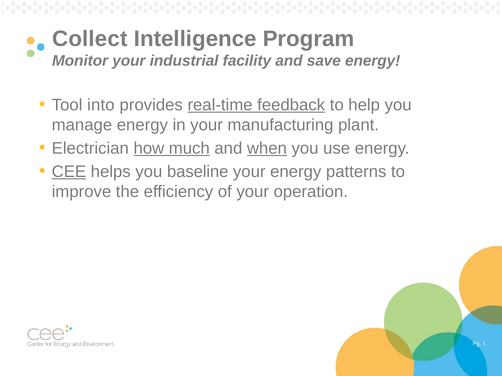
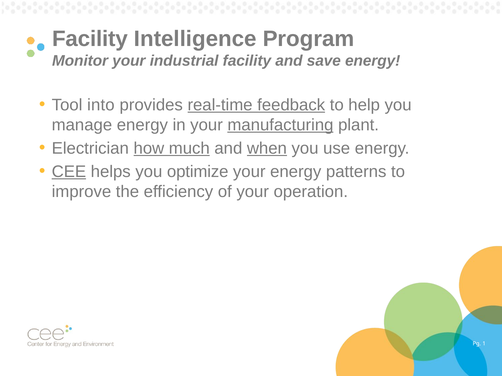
Collect: Collect -> Facility (90, 39)
manufacturing underline: none -> present (280, 125)
baseline: baseline -> optimize (198, 172)
